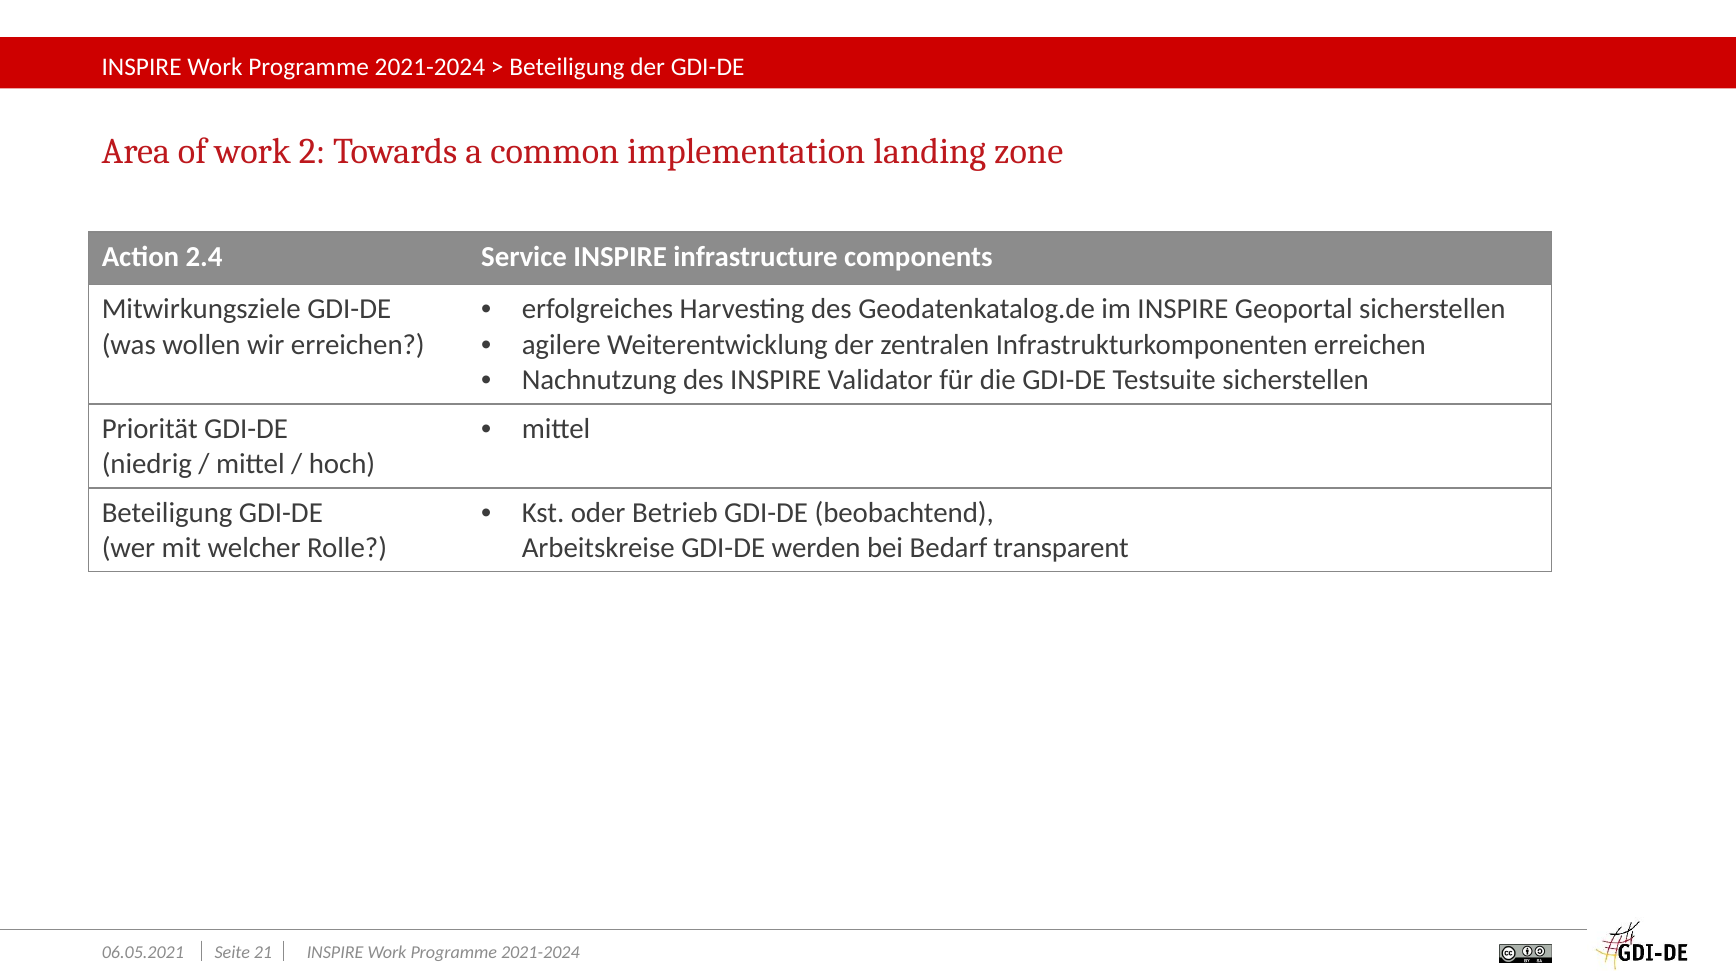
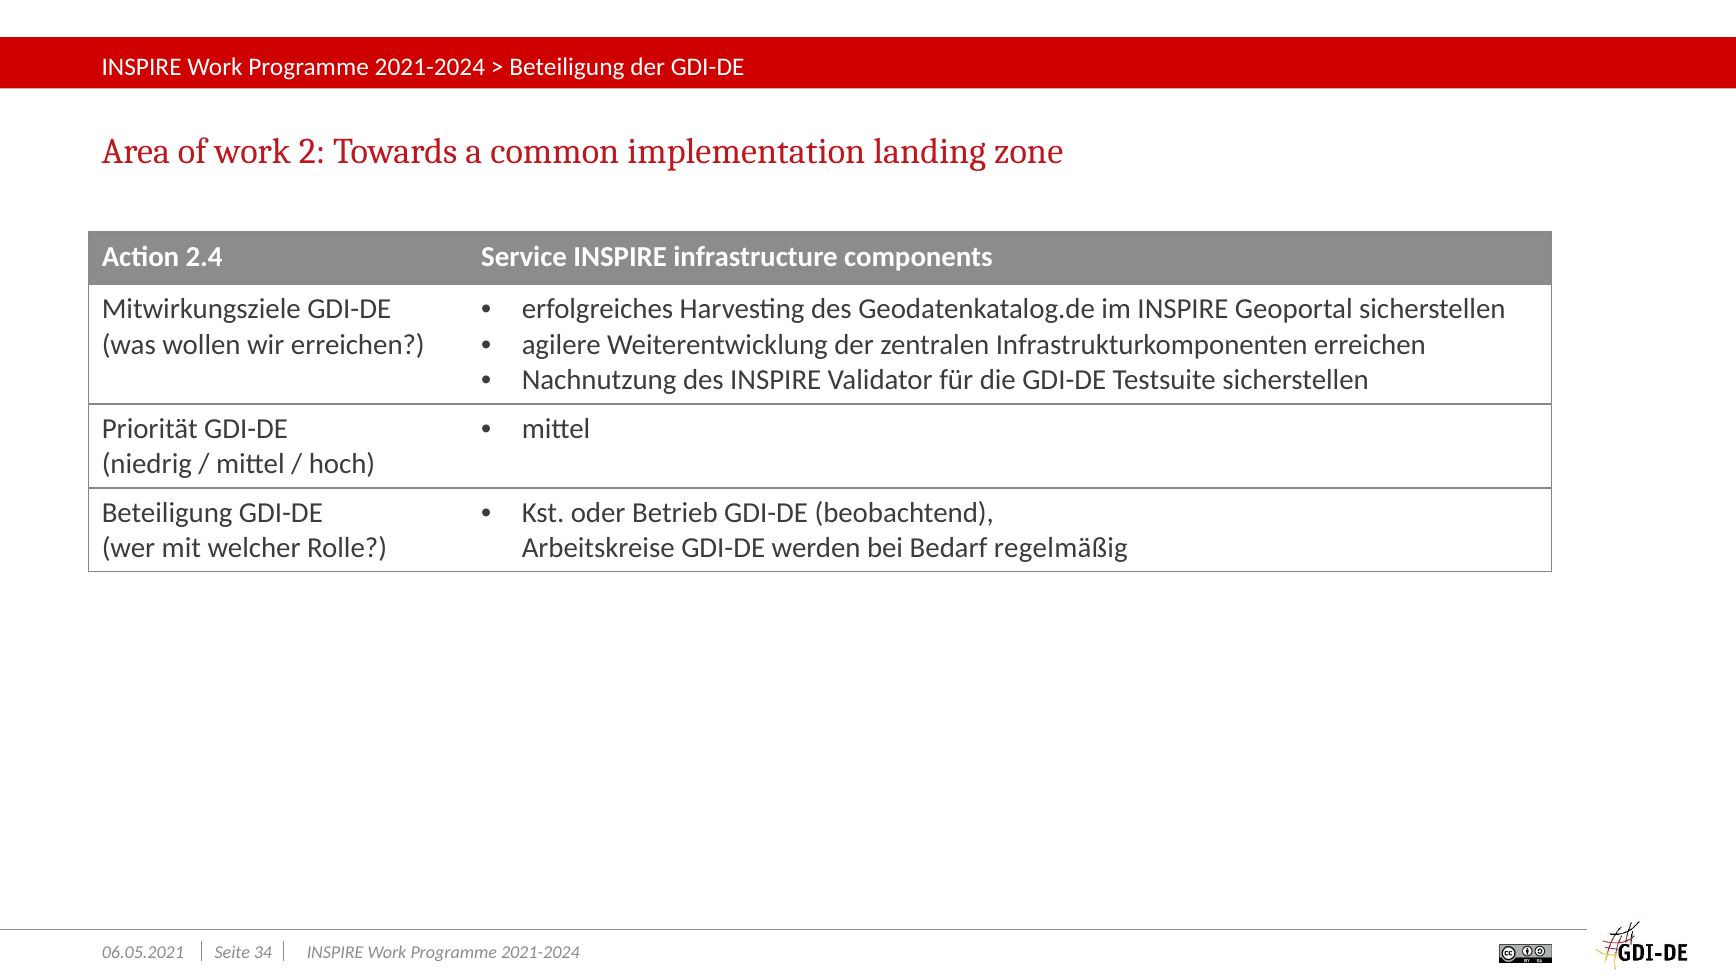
transparent: transparent -> regelmäßig (1061, 548)
21: 21 -> 34 (263, 952)
